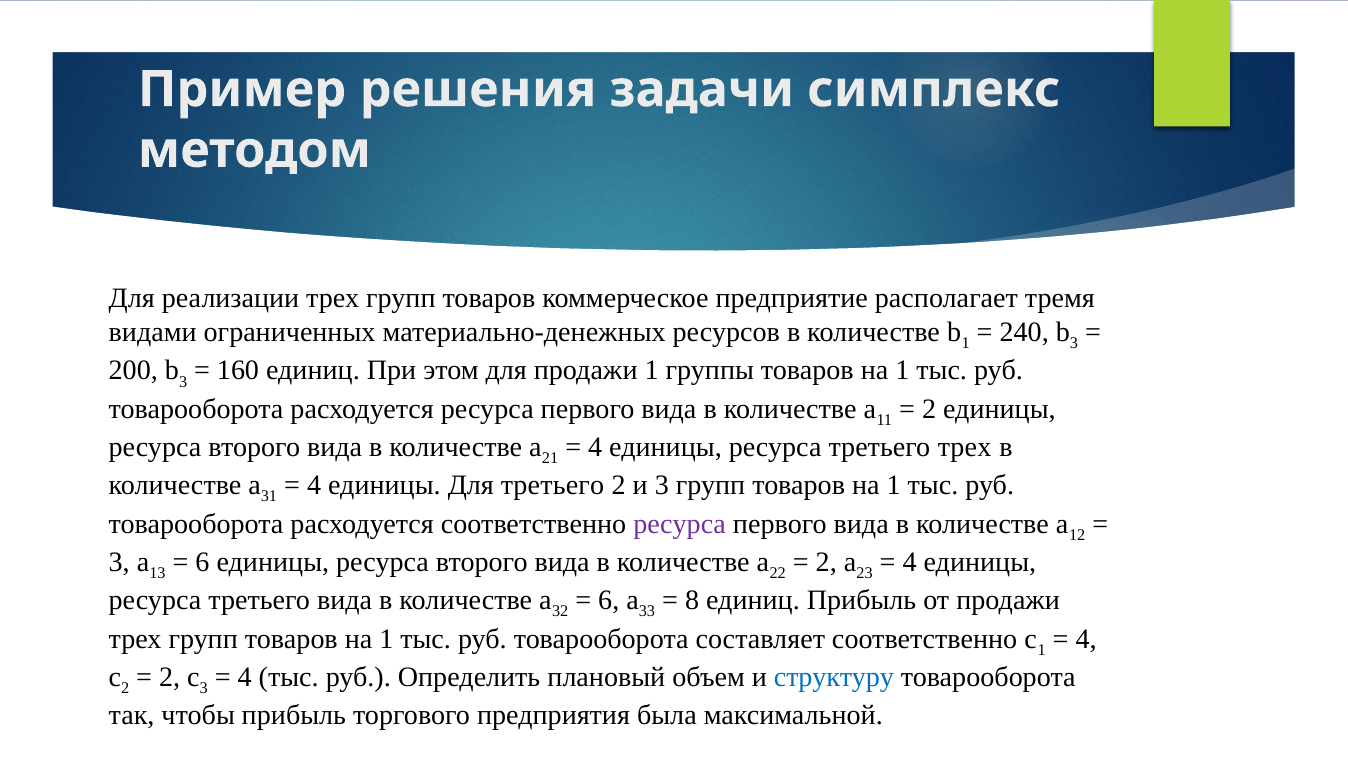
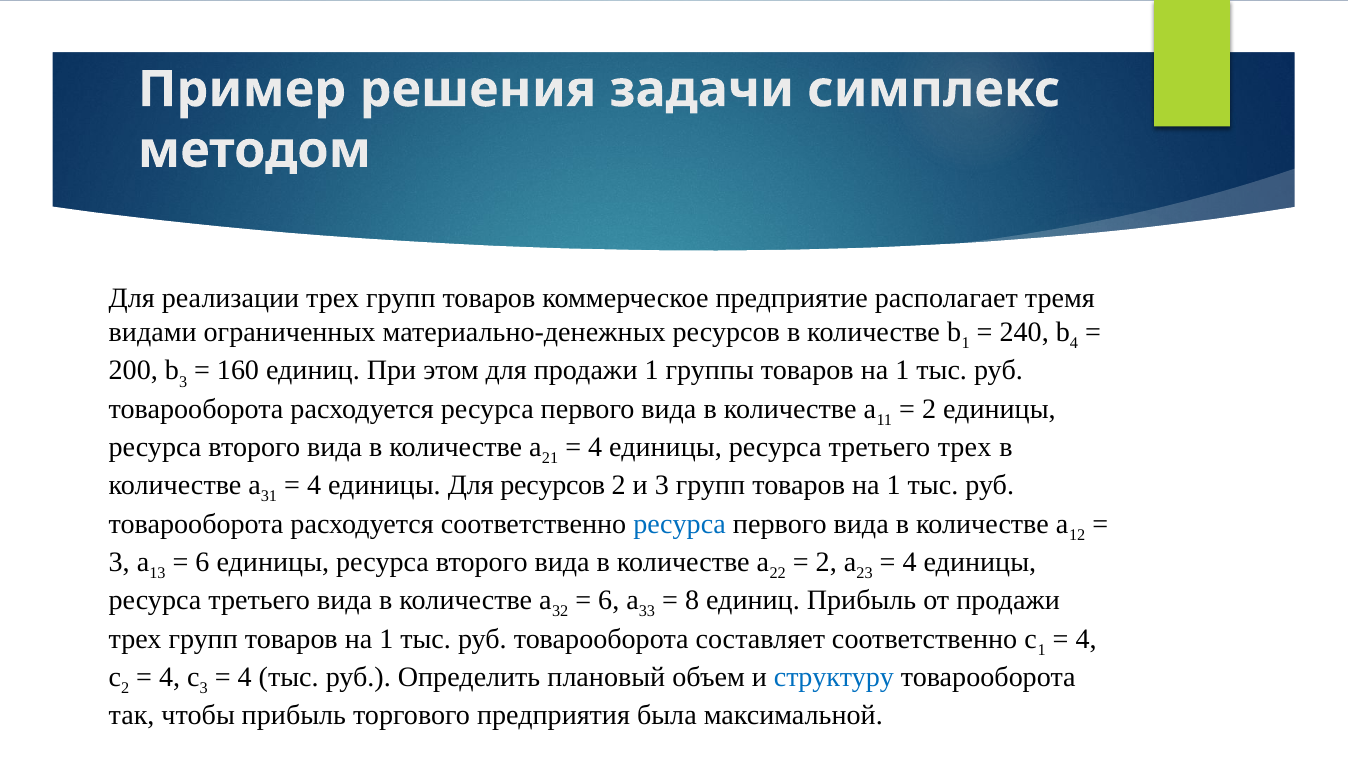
3: 3 -> 4 (1074, 343)
Для третьего: третьего -> ресурсов (553, 486)
ресурса colour: purple -> blue (680, 524)
2: 2 -> 4 (170, 677)
